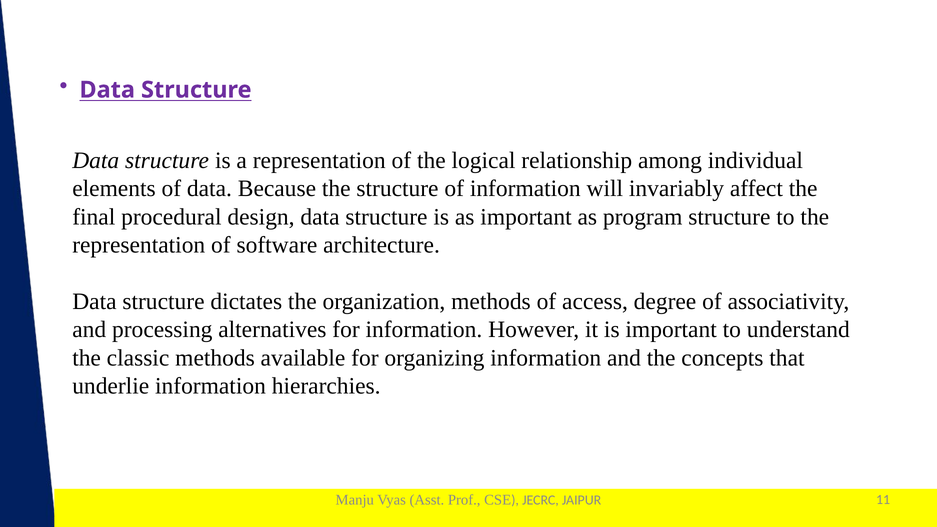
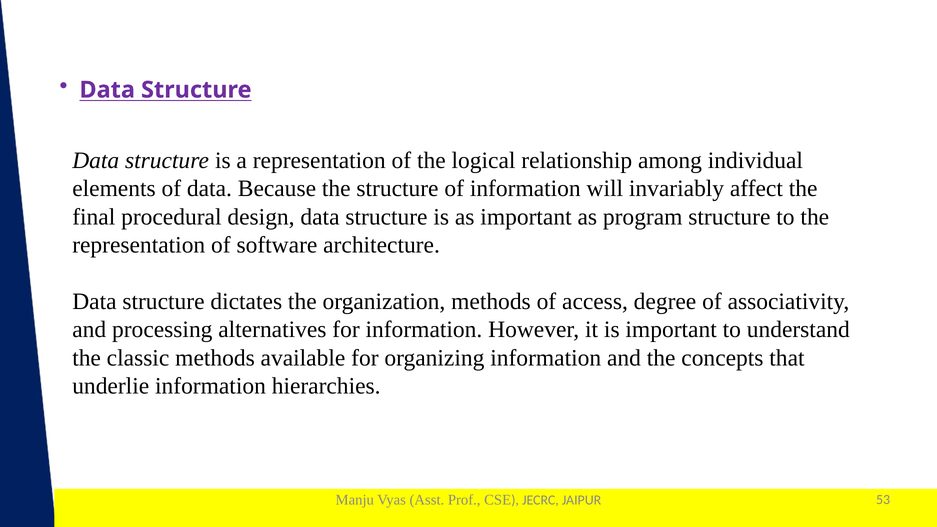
11: 11 -> 53 (883, 499)
